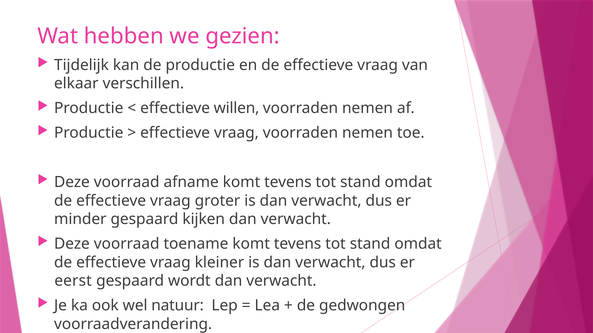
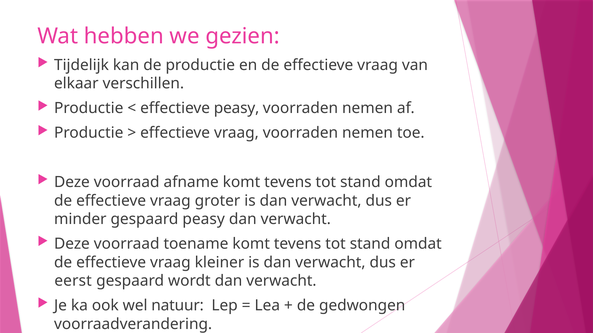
effectieve willen: willen -> peasy (237, 108)
gespaard kijken: kijken -> peasy (204, 219)
